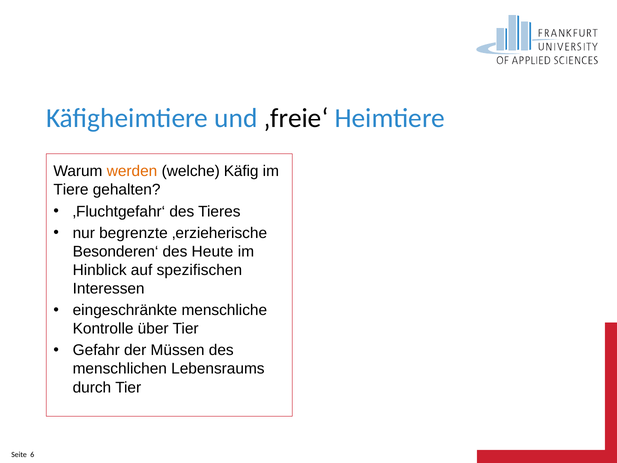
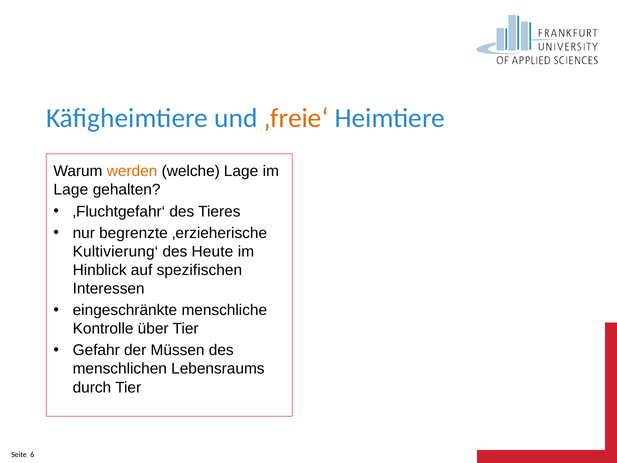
‚freie‘ colour: black -> orange (296, 118)
welche Käfig: Käfig -> Lage (241, 171)
Tiere: Tiere -> Lage (71, 190)
Besonderen‘: Besonderen‘ -> Kultivierung‘ (115, 251)
